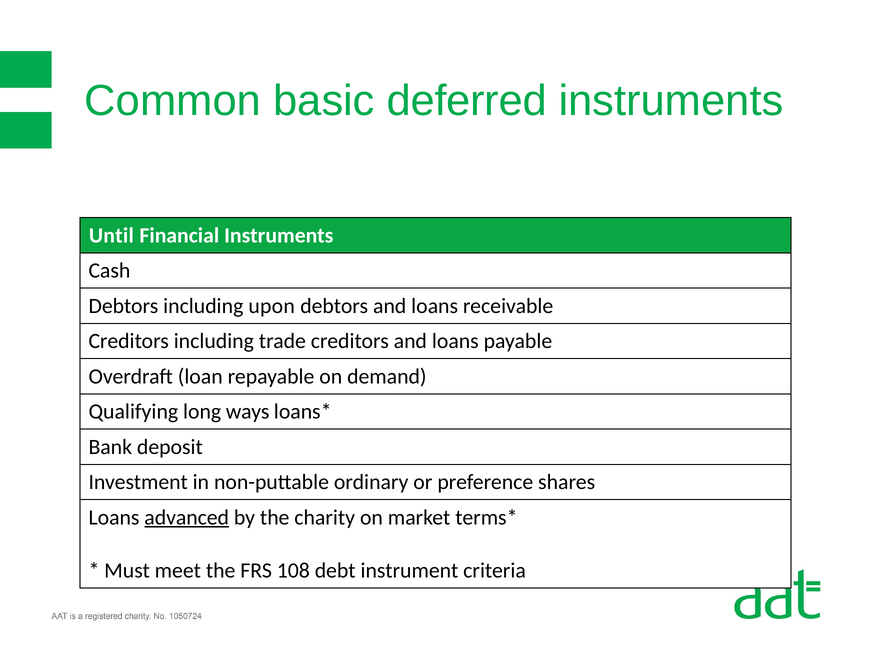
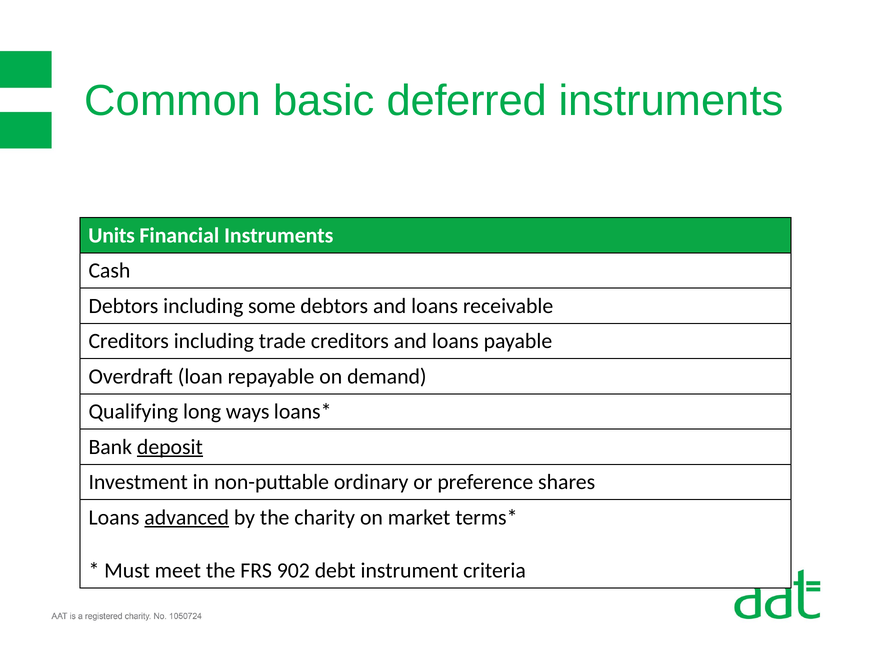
Until: Until -> Units (112, 236)
upon: upon -> some (272, 306)
deposit underline: none -> present (170, 447)
108: 108 -> 902 (293, 571)
